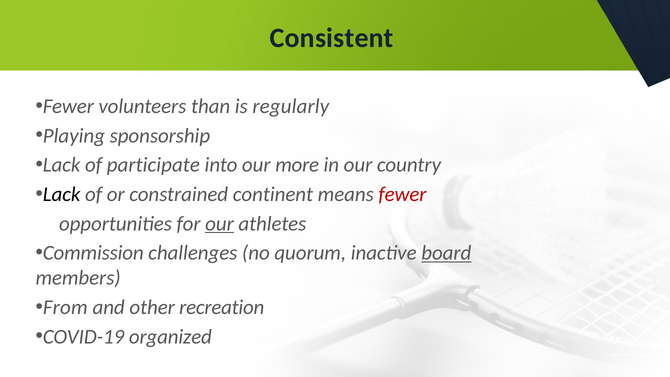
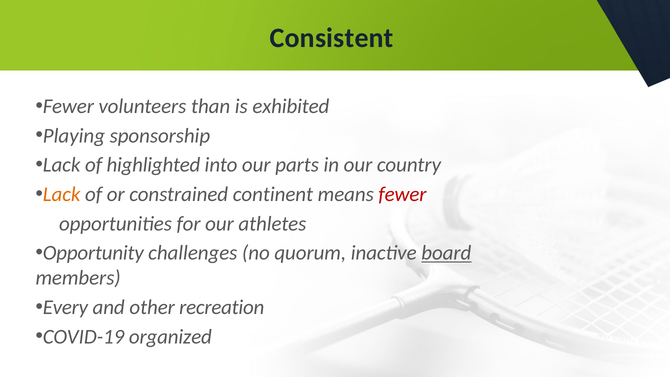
regularly: regularly -> exhibited (291, 106)
participate: participate -> highlighted (153, 165)
more: more -> parts (297, 165)
Lack colour: black -> orange (62, 194)
our underline: present -> none (220, 224)
Commission: Commission -> Opportunity (93, 253)
From: From -> Every (65, 307)
